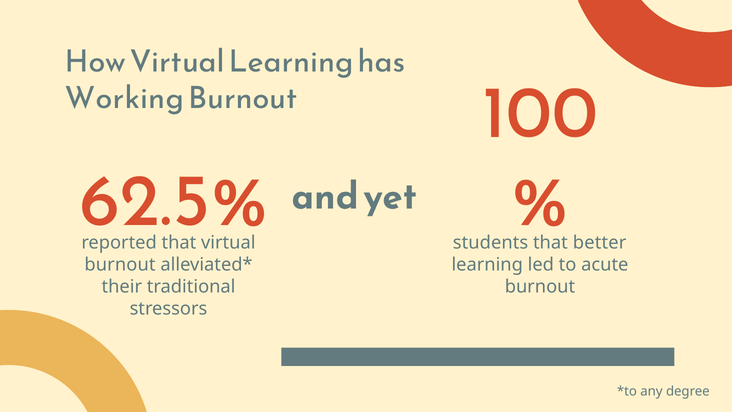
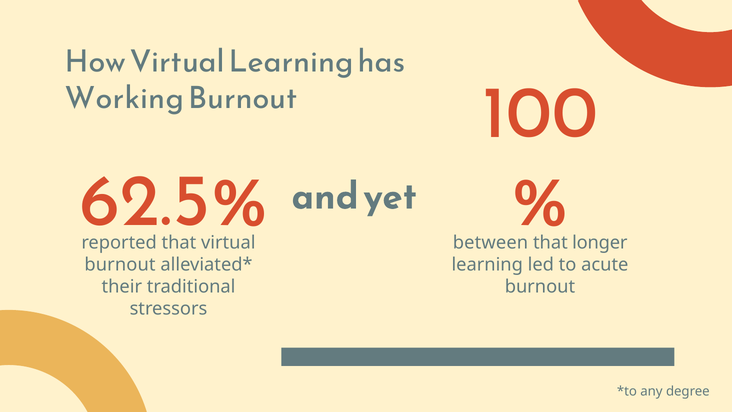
students: students -> between (490, 243)
better: better -> longer (600, 243)
